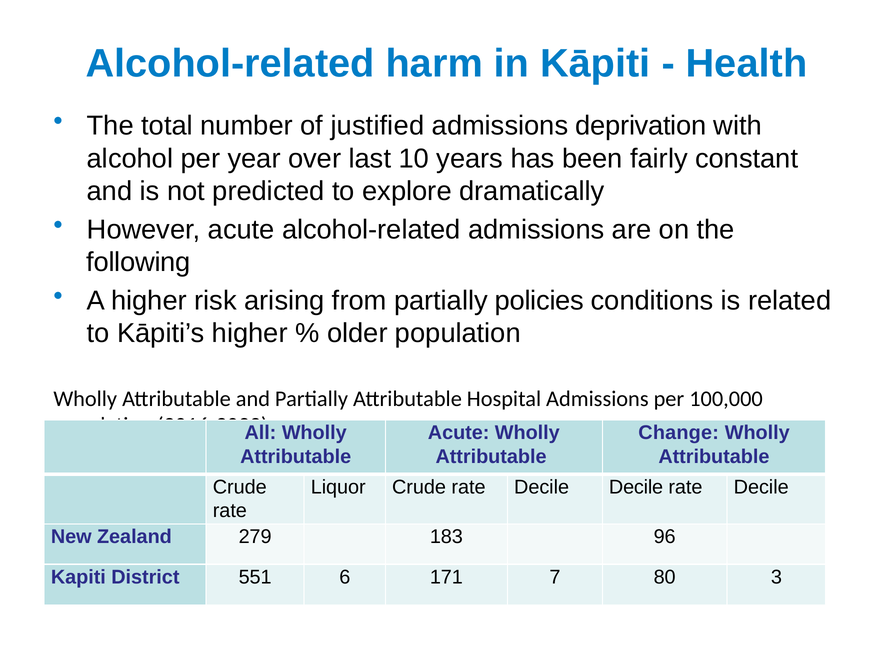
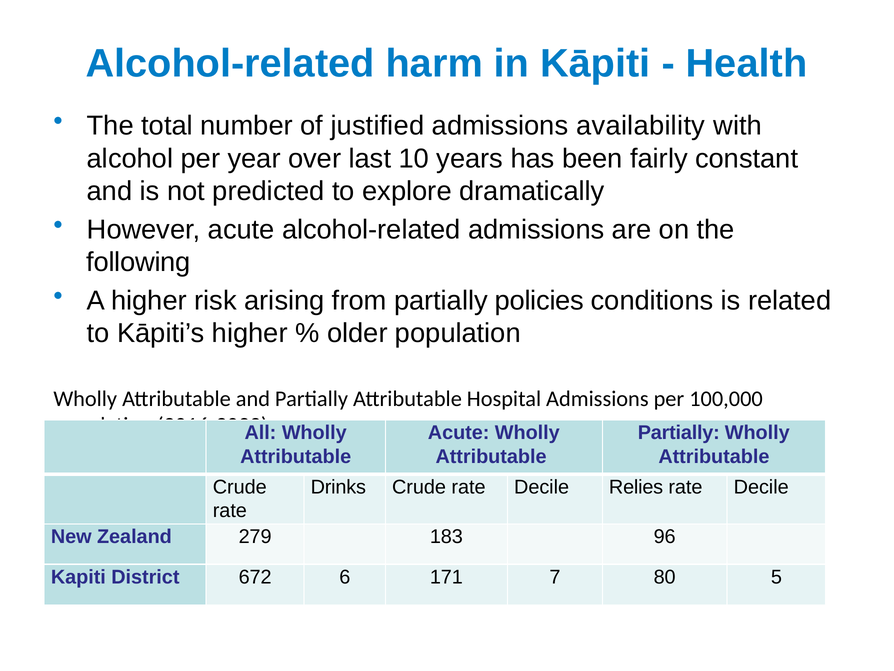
deprivation: deprivation -> availability (641, 126)
Change: Change -> Partially (679, 433)
Liquor: Liquor -> Drinks (338, 487)
Decile Decile: Decile -> Relies (636, 487)
551: 551 -> 672 (255, 577)
3: 3 -> 5 (776, 577)
